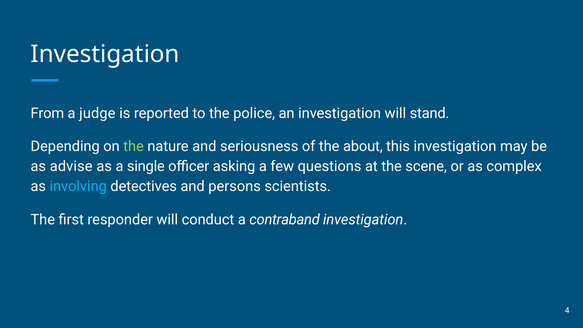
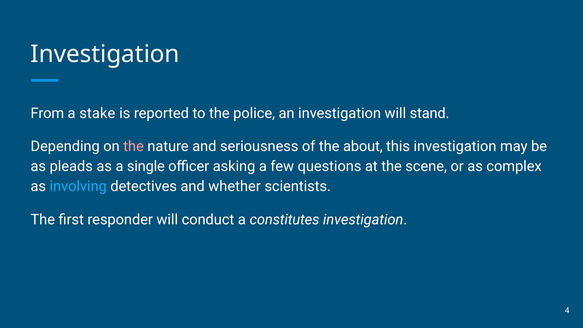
judge: judge -> stake (97, 113)
the colour: light green -> pink (134, 146)
advise: advise -> pleads (71, 166)
persons: persons -> whether (235, 186)
contraband: contraband -> constitutes (285, 220)
